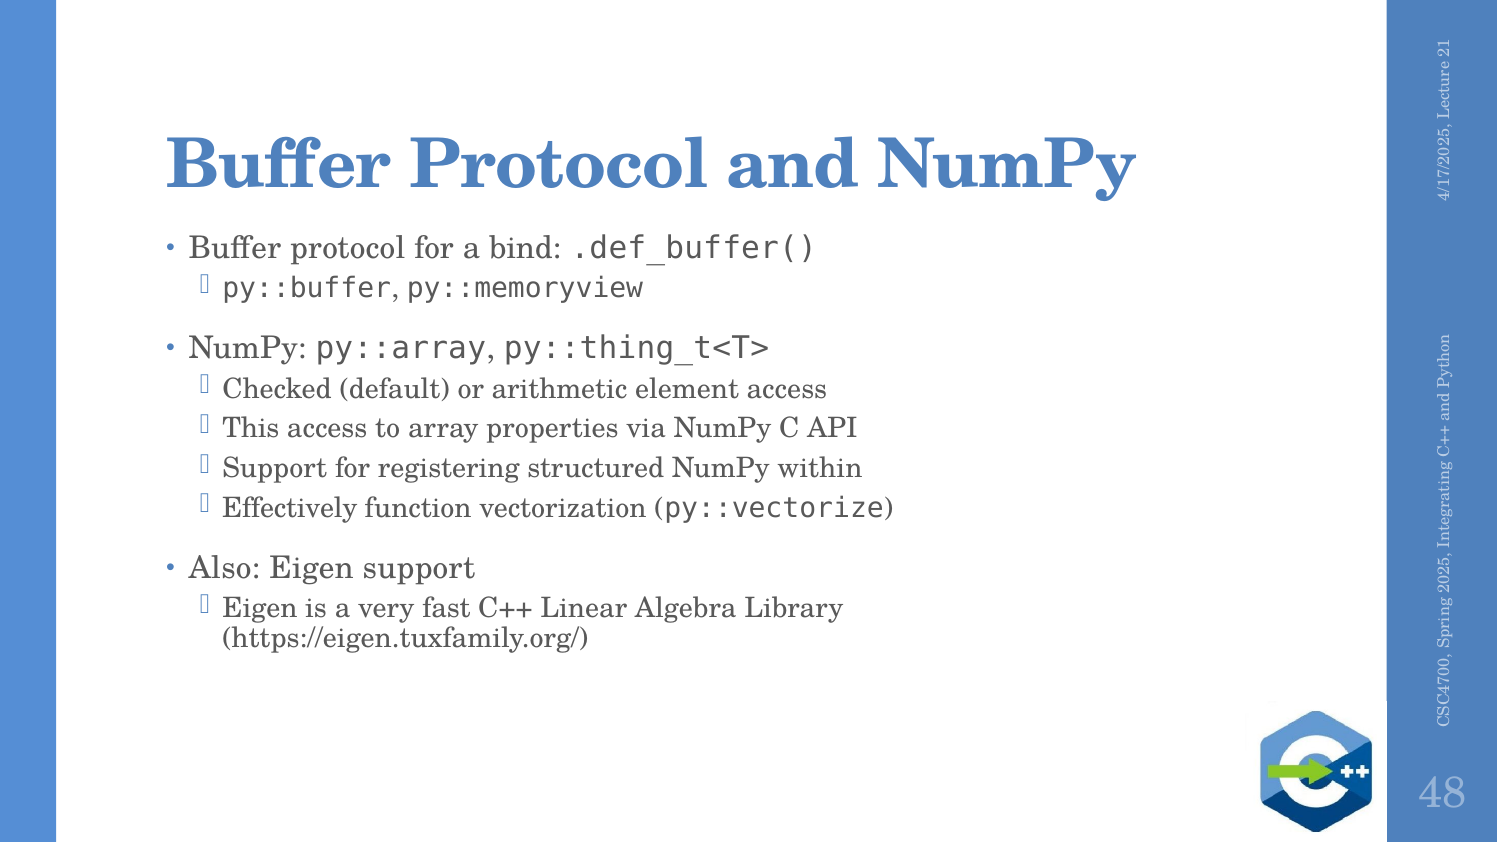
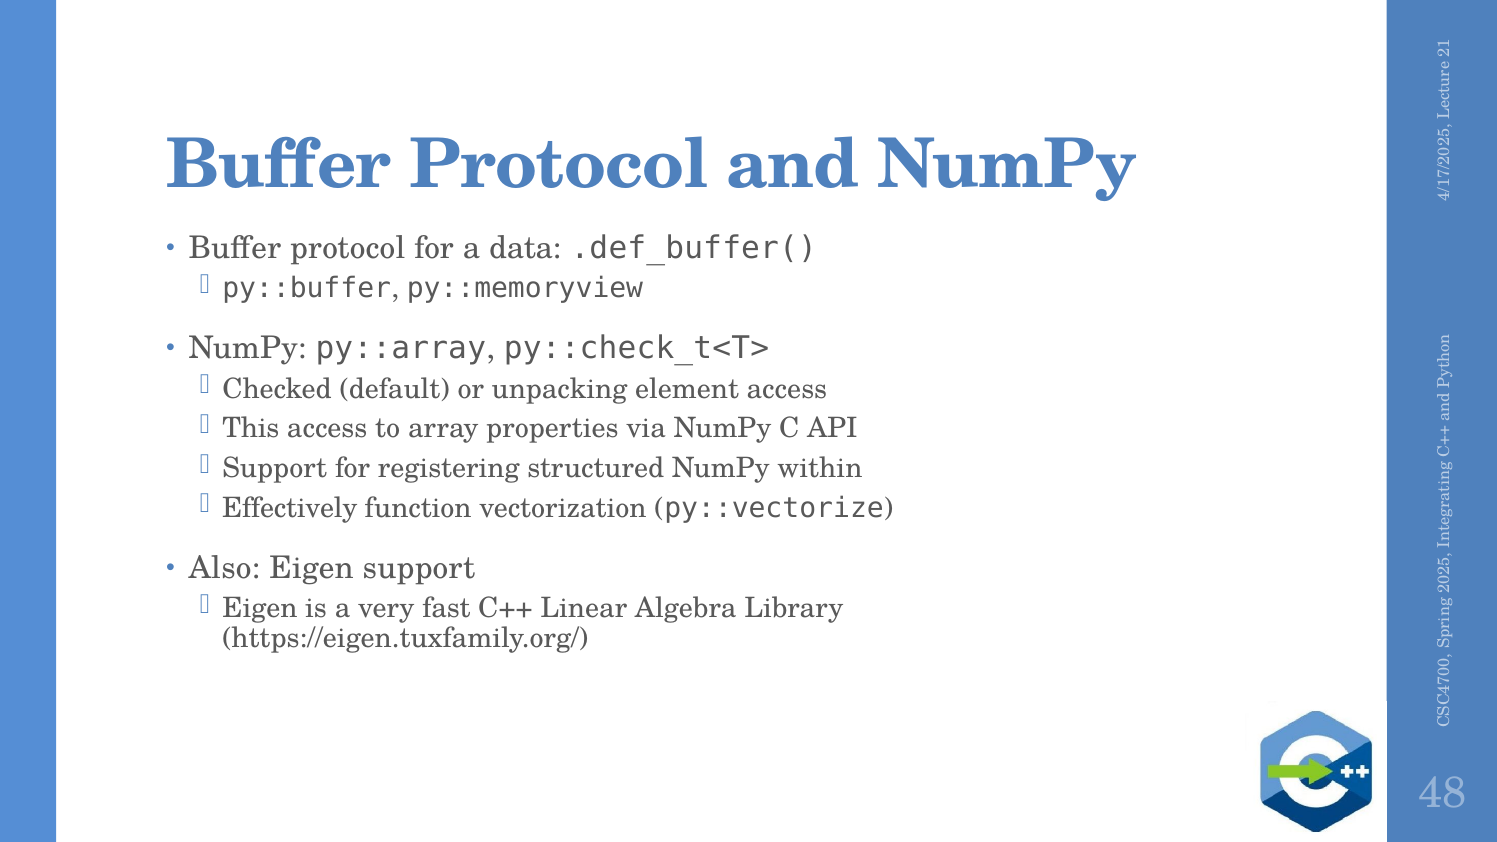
bind: bind -> data (525, 248)
py::thing_t<T>: py::thing_t<T> -> py::check_t<T> (636, 349)
arithmetic: arithmetic -> unpacking (559, 389)
